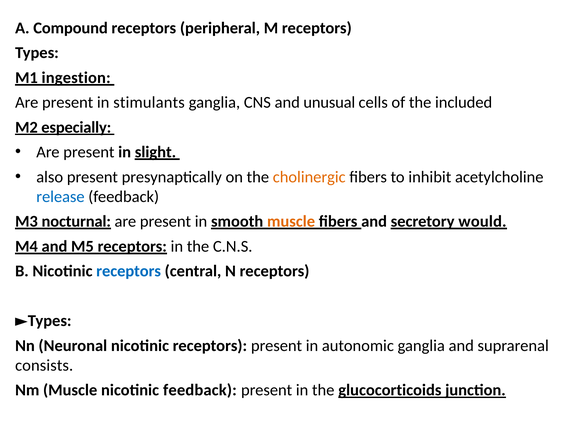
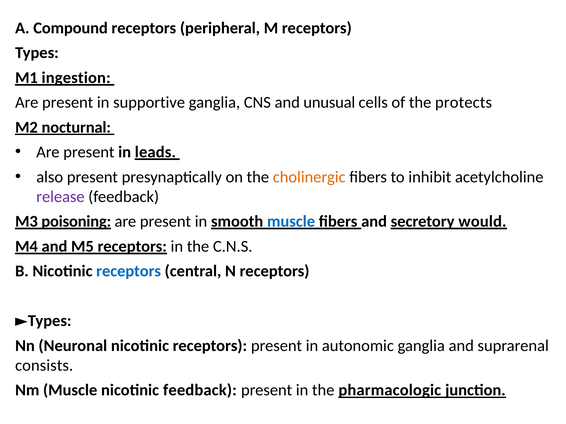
stimulants: stimulants -> supportive (149, 103)
included: included -> protects (464, 103)
especially: especially -> nocturnal (76, 127)
slight: slight -> leads (155, 152)
release colour: blue -> purple (60, 197)
nocturnal: nocturnal -> poisoning (76, 222)
muscle colour: orange -> blue (291, 222)
glucocorticoids: glucocorticoids -> pharmacologic (390, 391)
